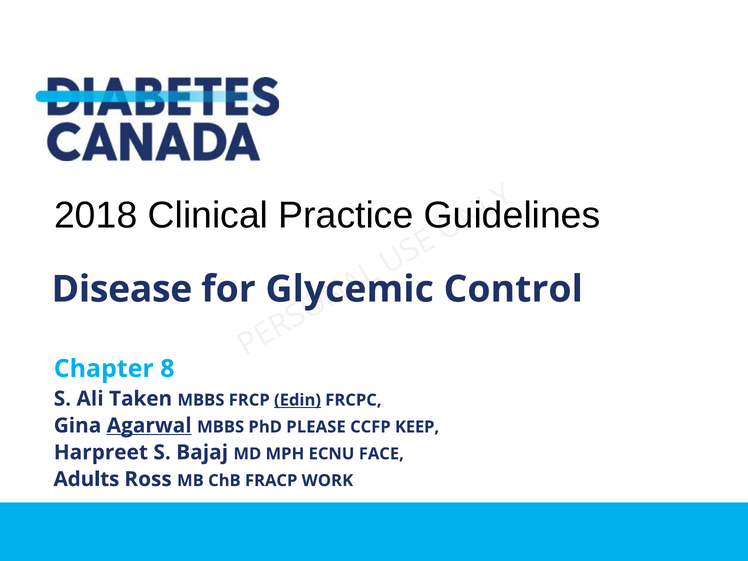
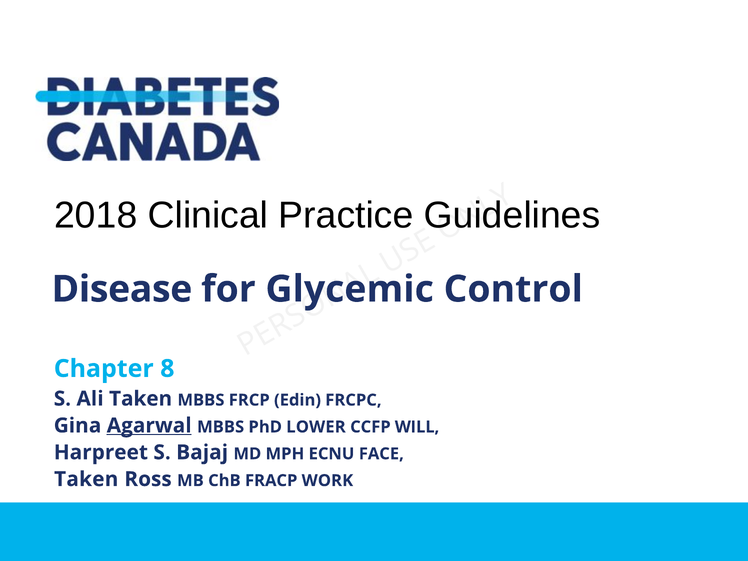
Edin underline: present -> none (298, 400)
PLEASE: PLEASE -> LOWER (316, 427)
KEEP: KEEP -> WILL (417, 427)
Adults: Adults -> Taken (86, 479)
